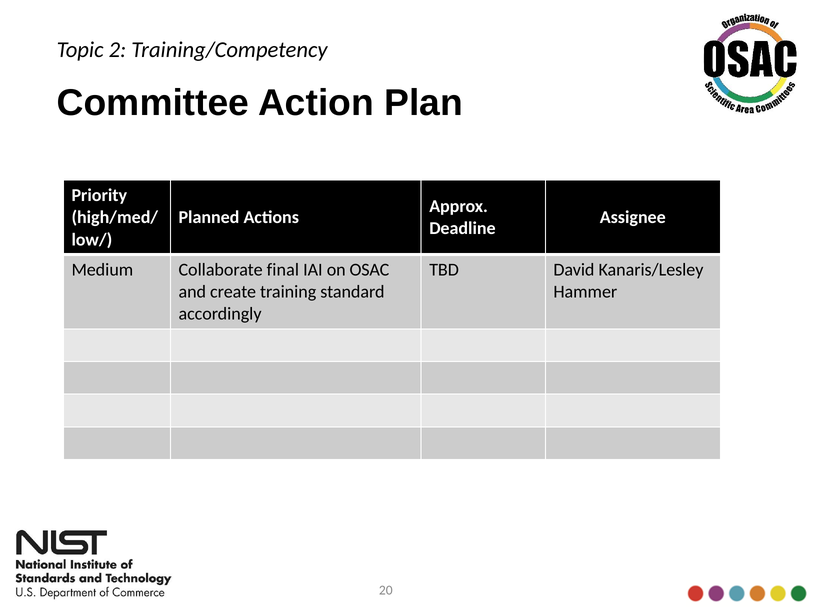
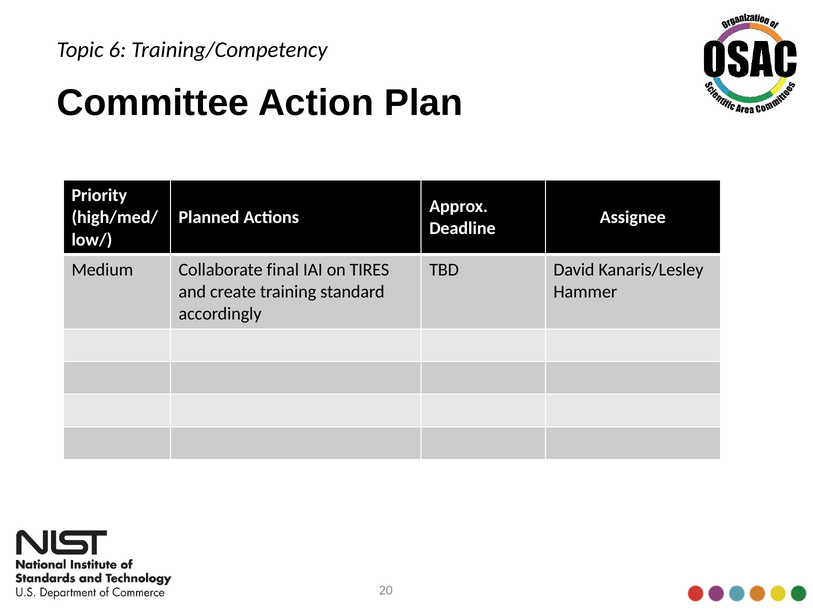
2: 2 -> 6 (117, 50)
OSAC: OSAC -> TIRES (369, 270)
